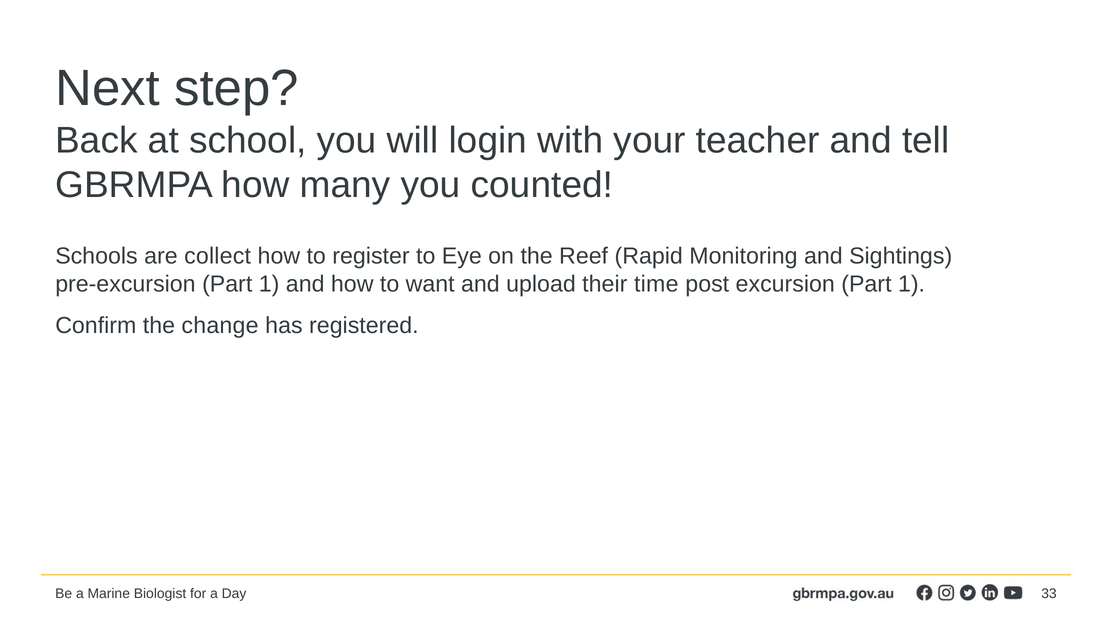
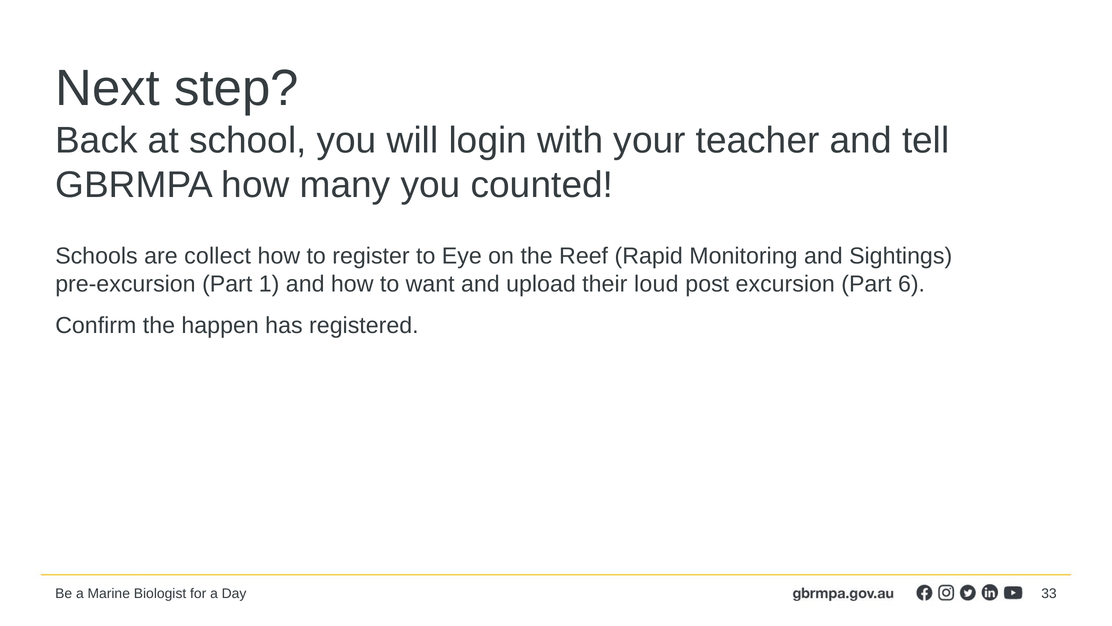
time: time -> loud (656, 284)
excursion Part 1: 1 -> 6 (912, 284)
change: change -> happen (220, 325)
